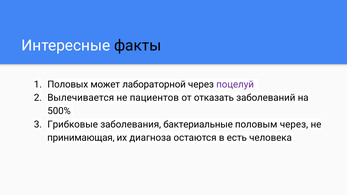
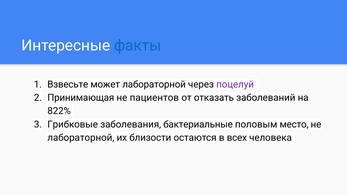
факты colour: black -> blue (138, 46)
Половых: Половых -> Взвесьте (68, 85)
Вылечивается: Вылечивается -> Принимающая (81, 98)
500%: 500% -> 822% (59, 111)
половым через: через -> место (294, 124)
принимающая: принимающая -> лабораторной (81, 138)
диагноза: диагноза -> близости (150, 138)
есть: есть -> всех (237, 138)
